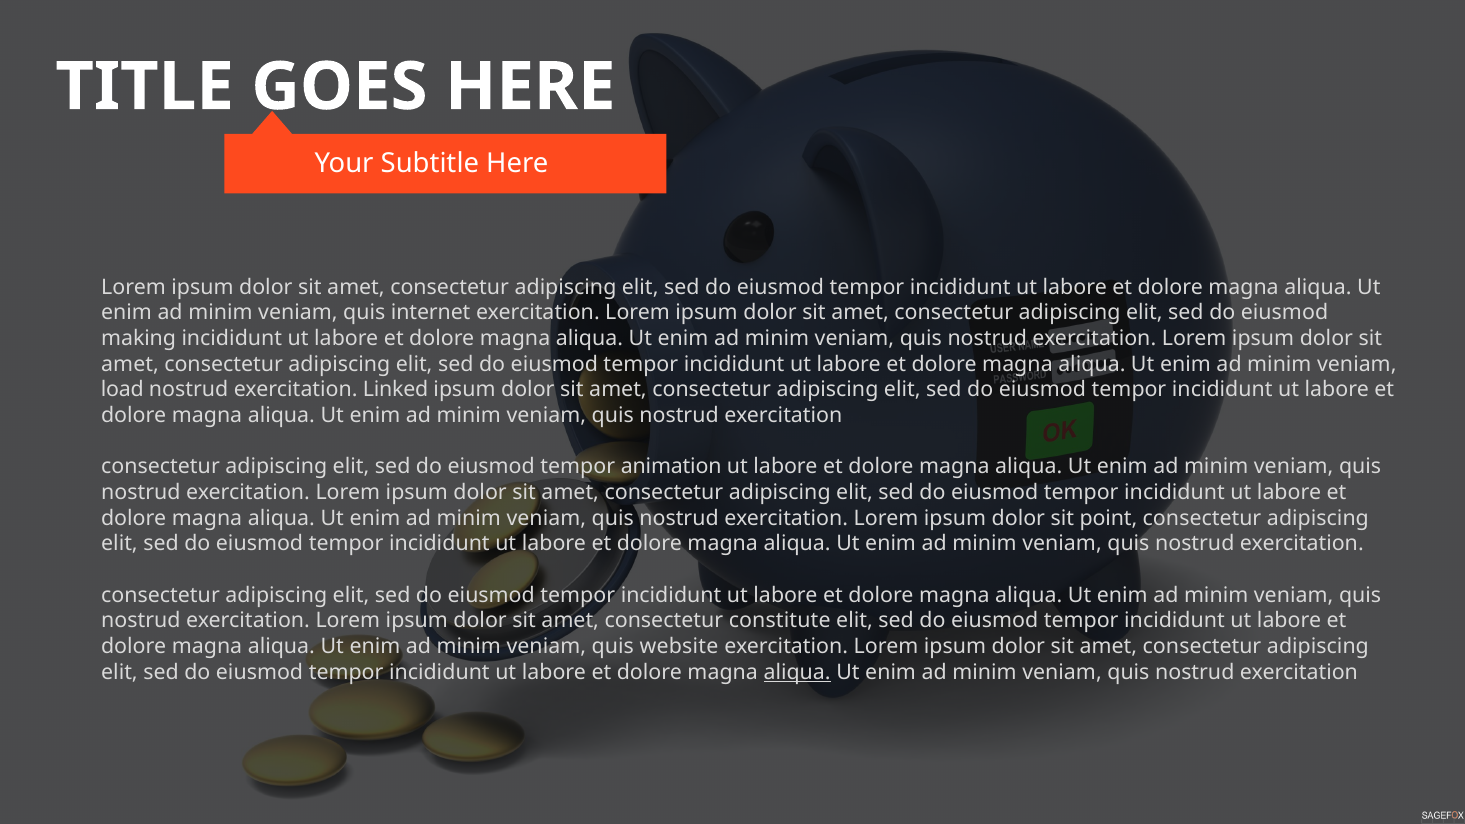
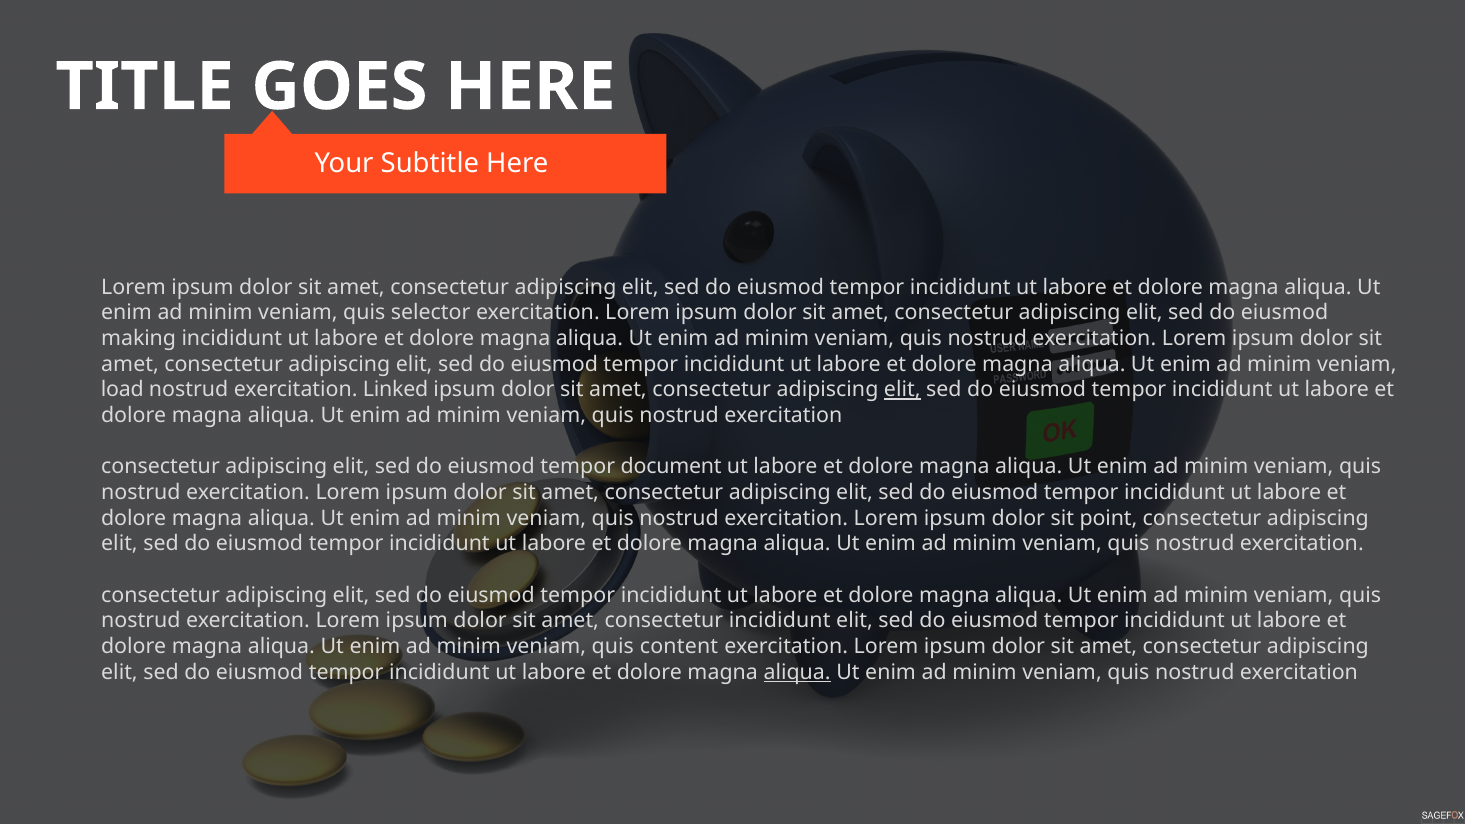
internet: internet -> selector (431, 313)
elit underline: none -> present (902, 390)
animation: animation -> document (671, 467)
consectetur constitute: constitute -> incididunt (780, 621)
website: website -> content (679, 646)
